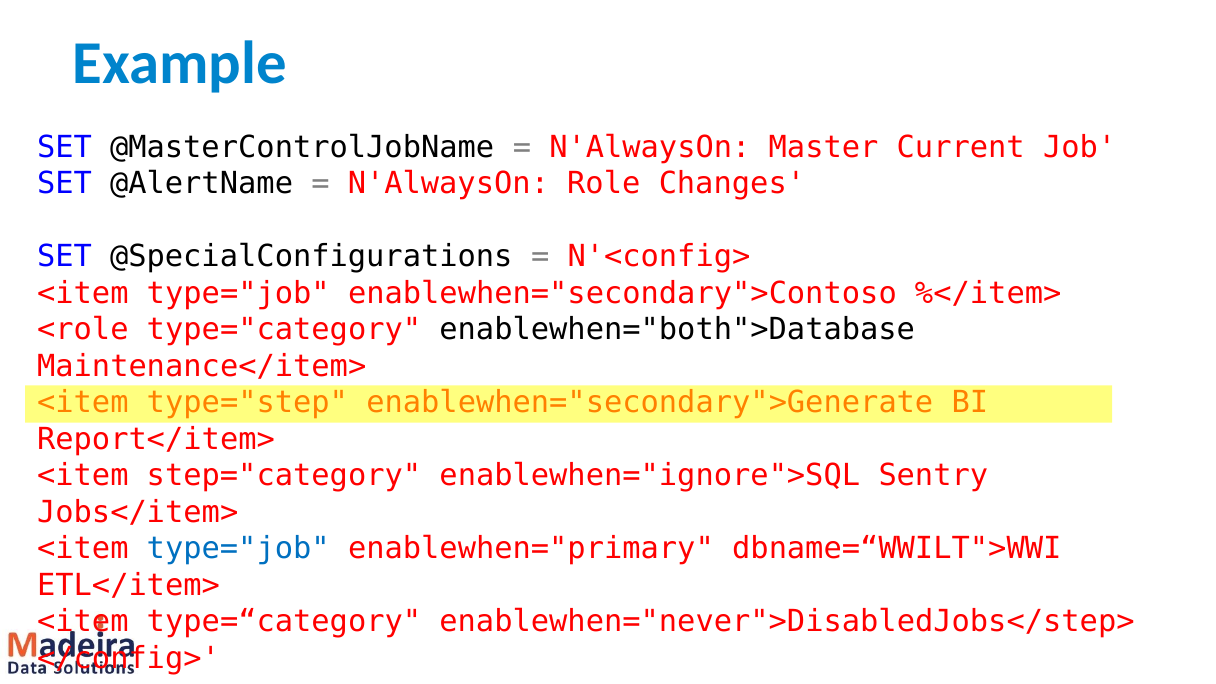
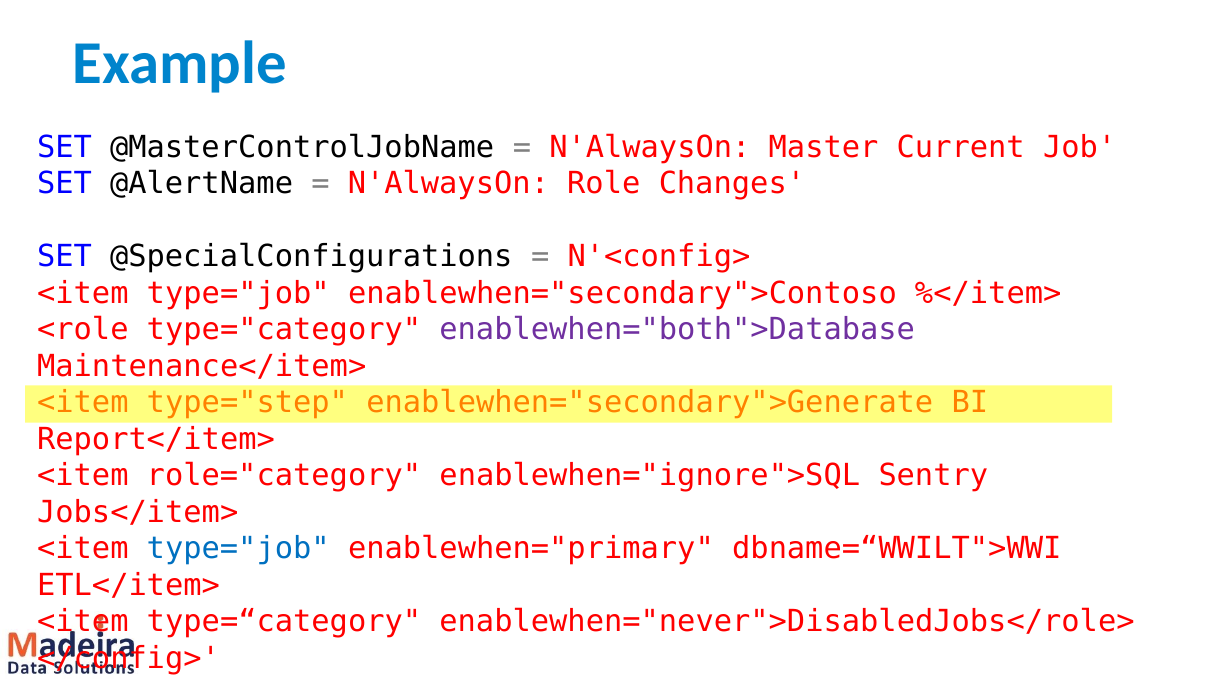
enablewhen="both">Database colour: black -> purple (677, 330)
step="category: step="category -> role="category (284, 476)
enablewhen="never">DisabledJobs</step>: enablewhen="never">DisabledJobs</step> -> enablewhen="never">DisabledJobs</role> (787, 622)
